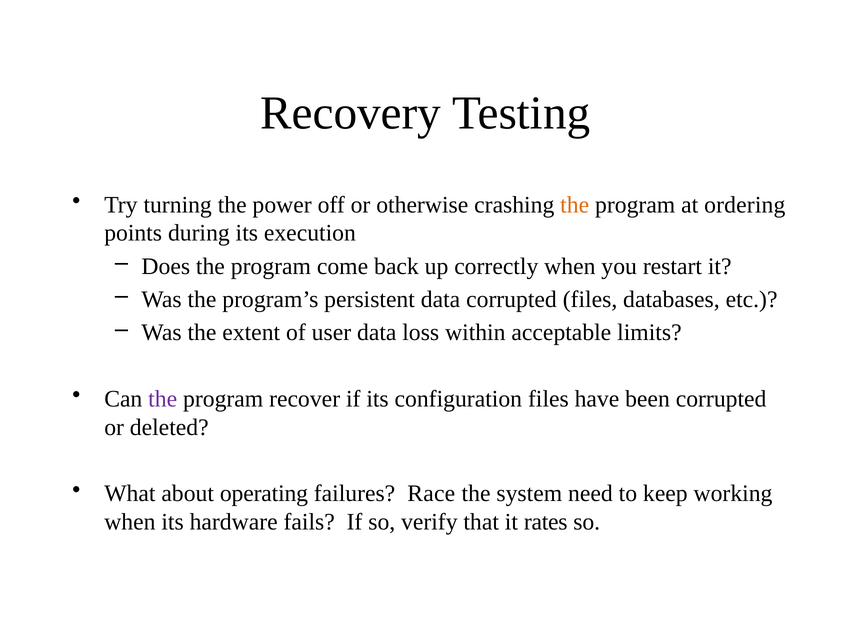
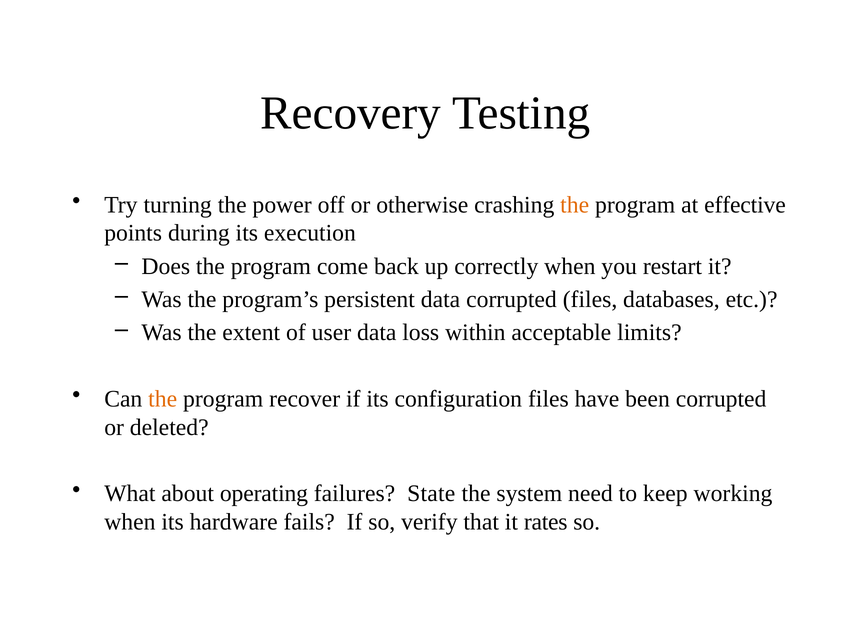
ordering: ordering -> effective (745, 204)
the colour: purple -> orange (163, 398)
Race: Race -> State (431, 493)
